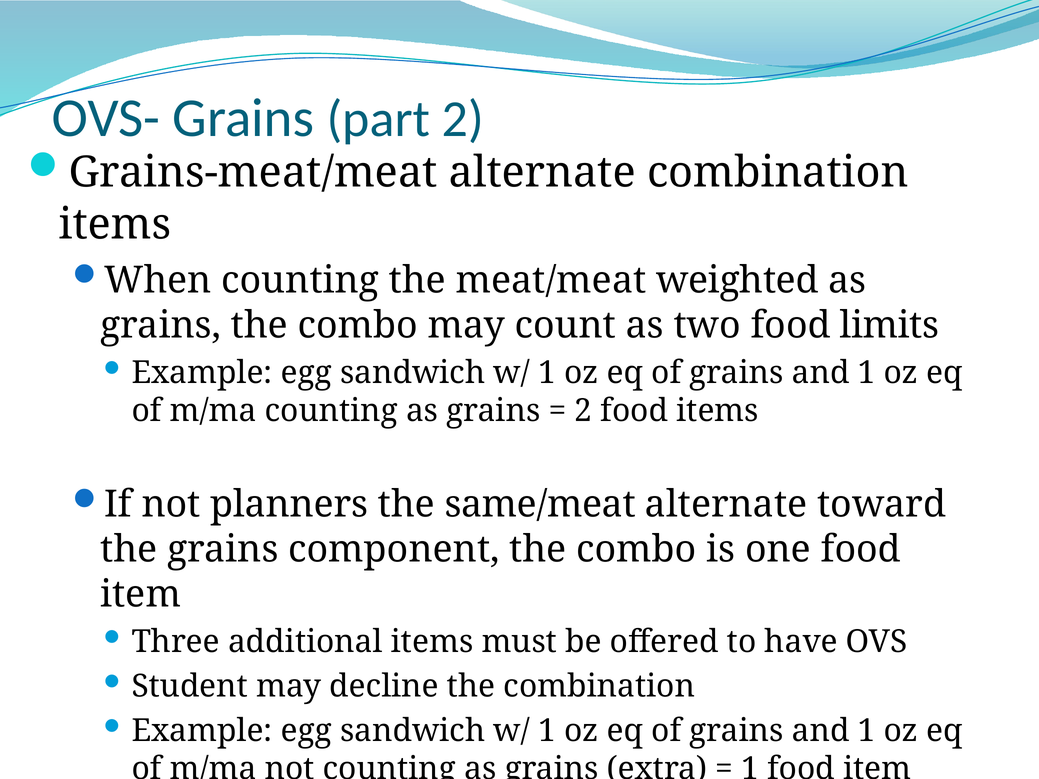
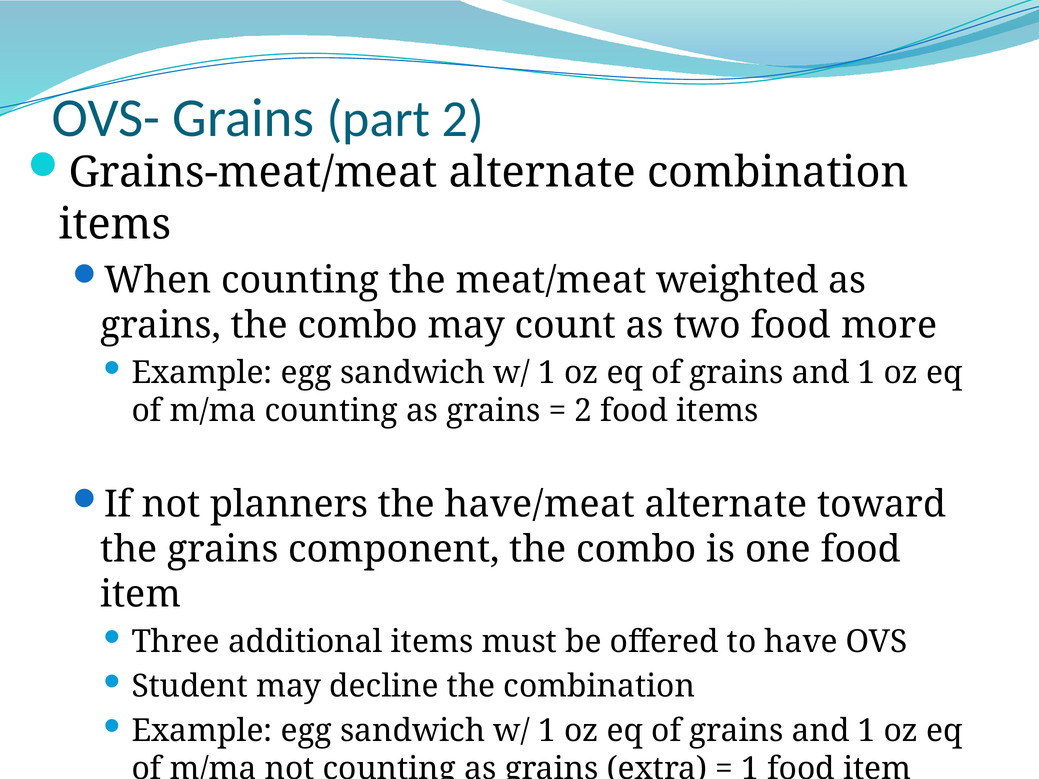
limits: limits -> more (889, 325)
same/meat: same/meat -> have/meat (540, 505)
